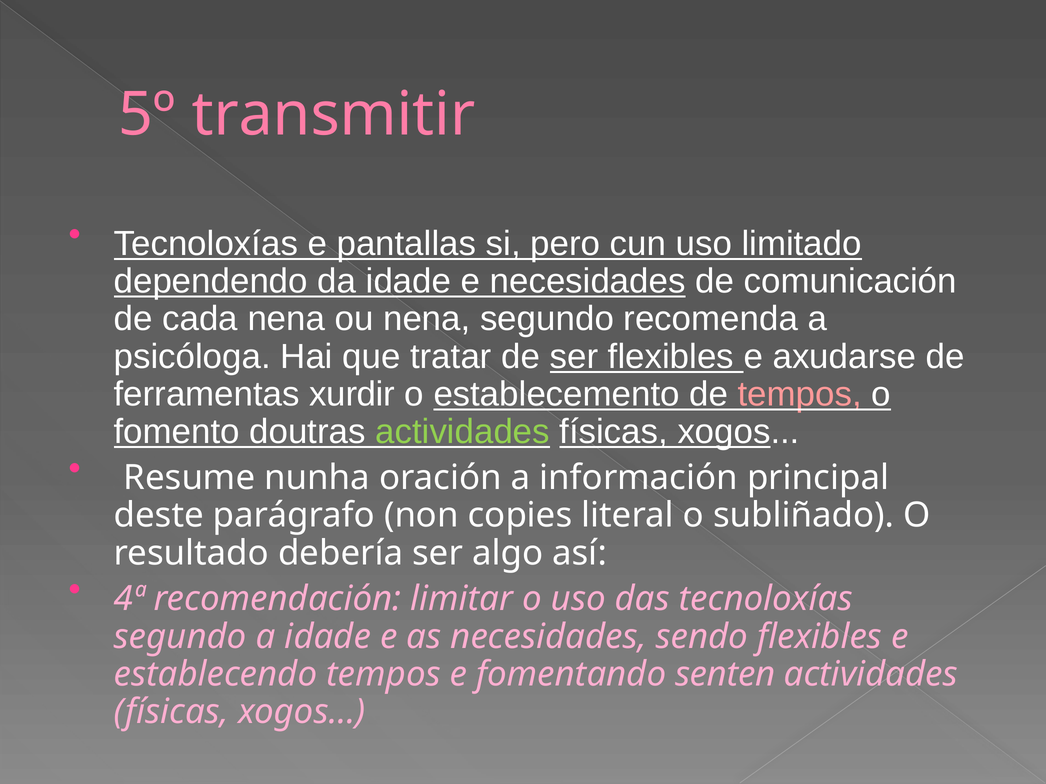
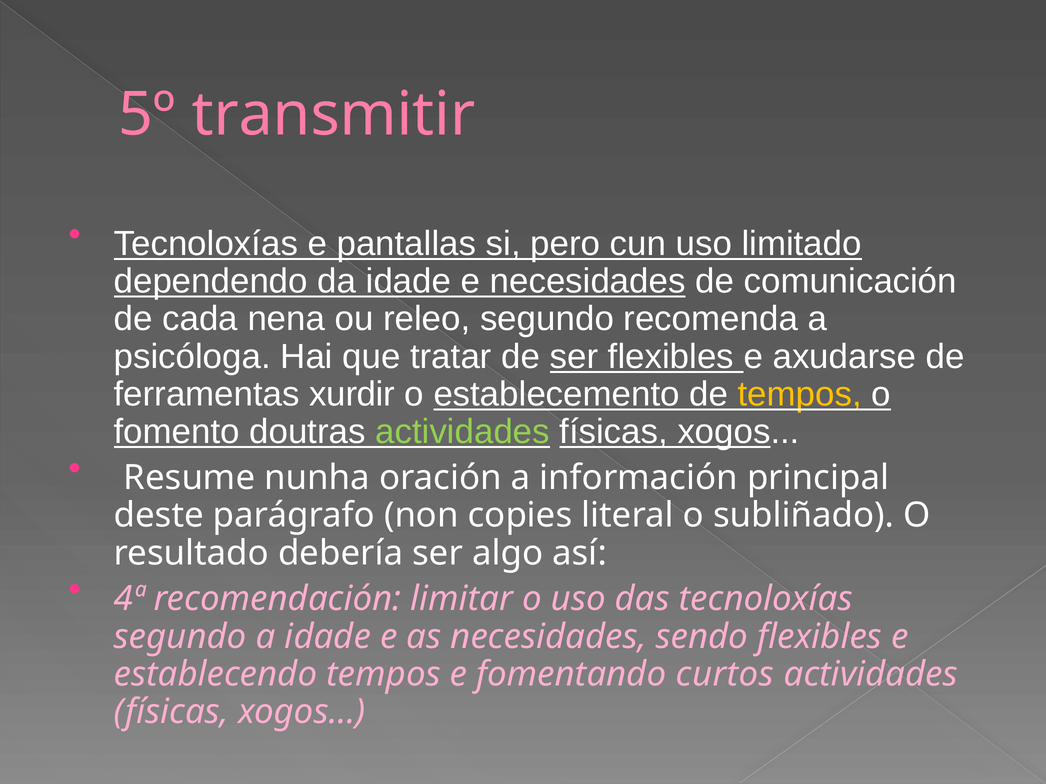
ou nena: nena -> releo (427, 319)
tempos colour: pink -> yellow (800, 394)
senten: senten -> curtos (725, 675)
